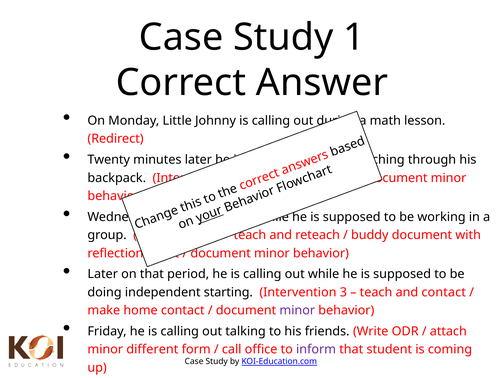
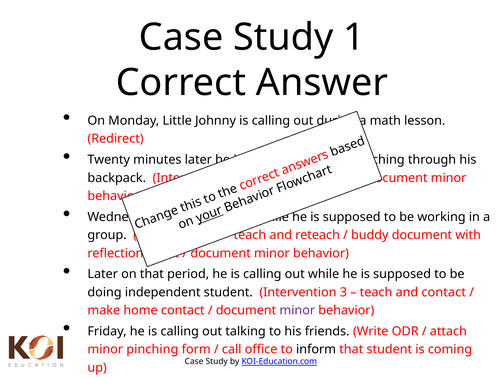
independent starting: starting -> student (228, 292)
different: different -> pinching (152, 349)
inform colour: purple -> black (316, 349)
